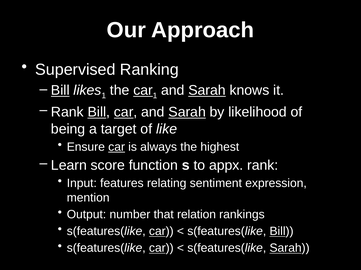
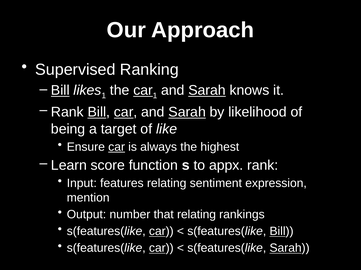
that relation: relation -> relating (197, 215)
